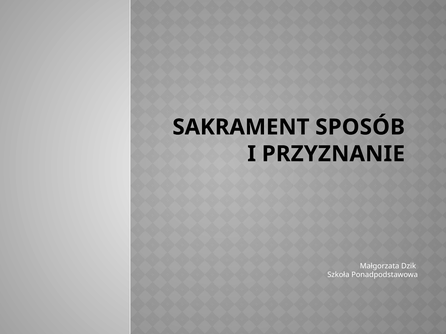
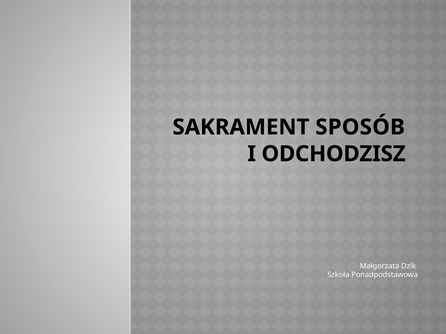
PRZYZNANIE: PRZYZNANIE -> ODCHODZISZ (334, 154)
